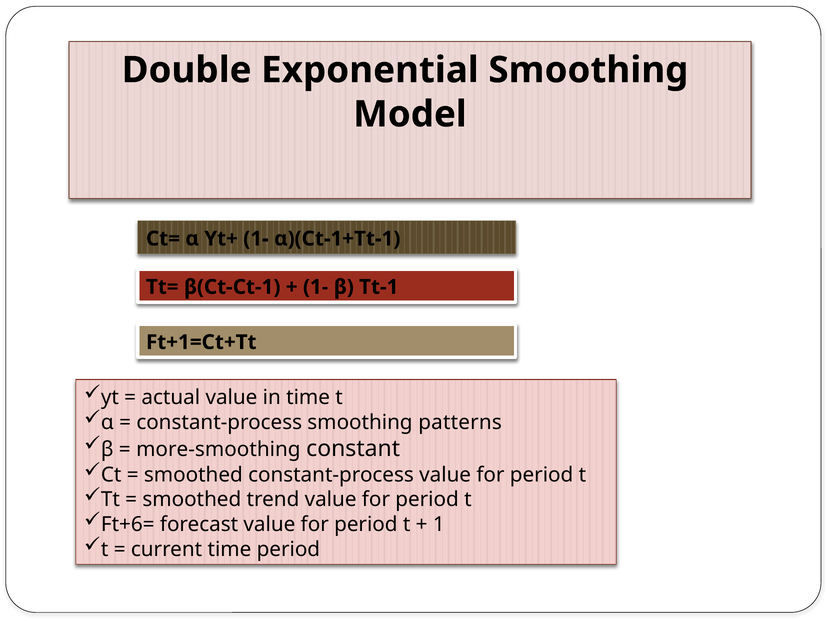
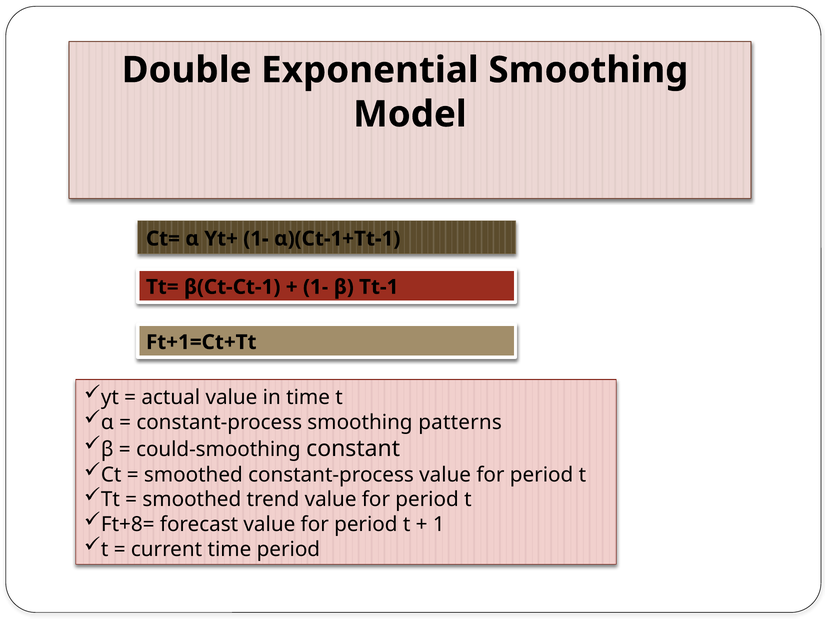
more-smoothing: more-smoothing -> could-smoothing (218, 449)
Ft+6=: Ft+6= -> Ft+8= (128, 524)
